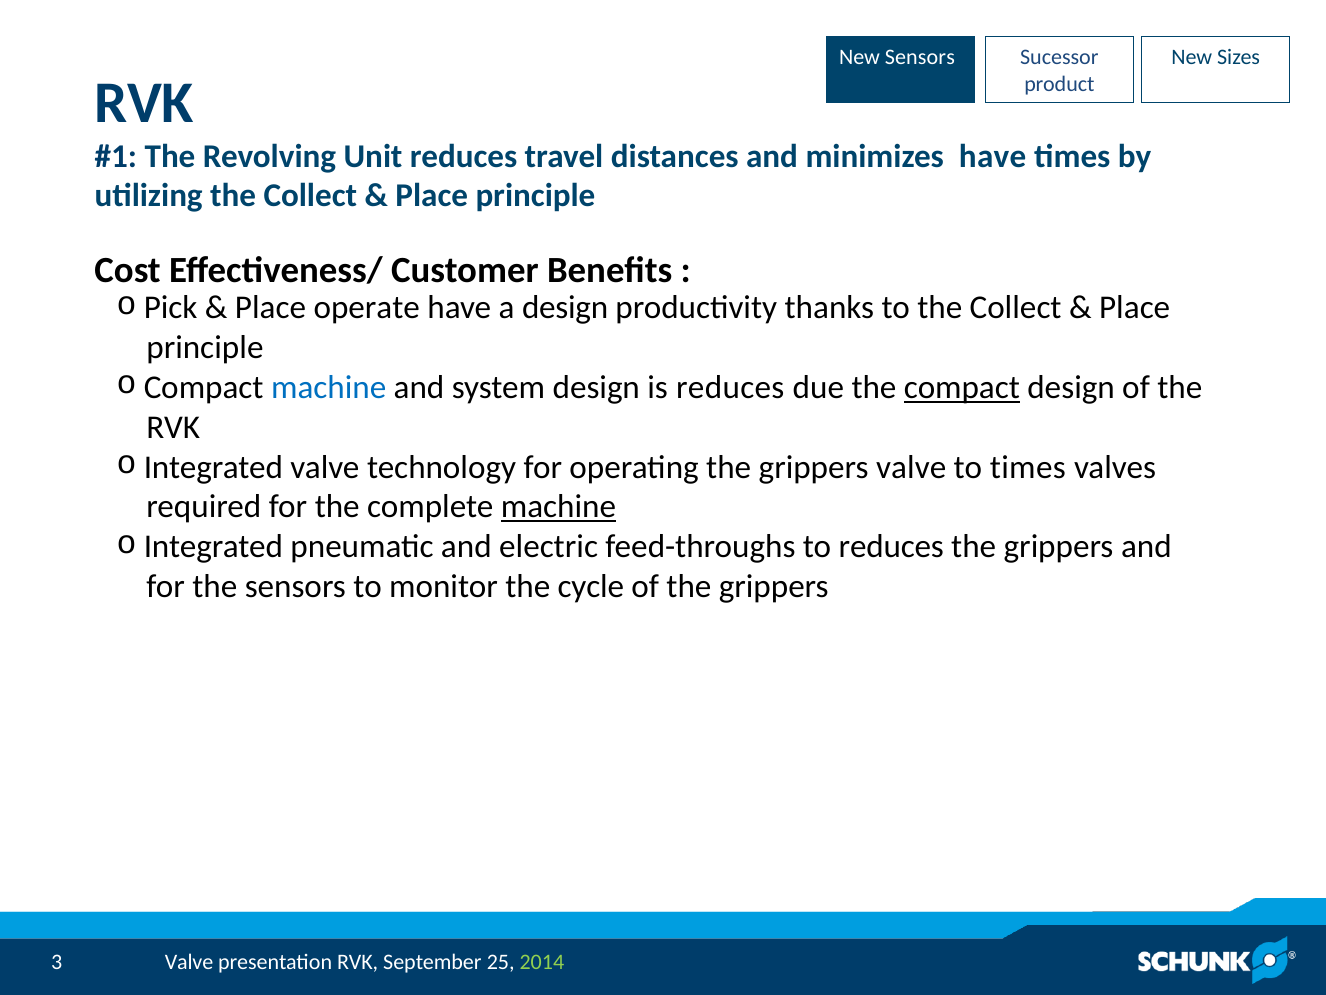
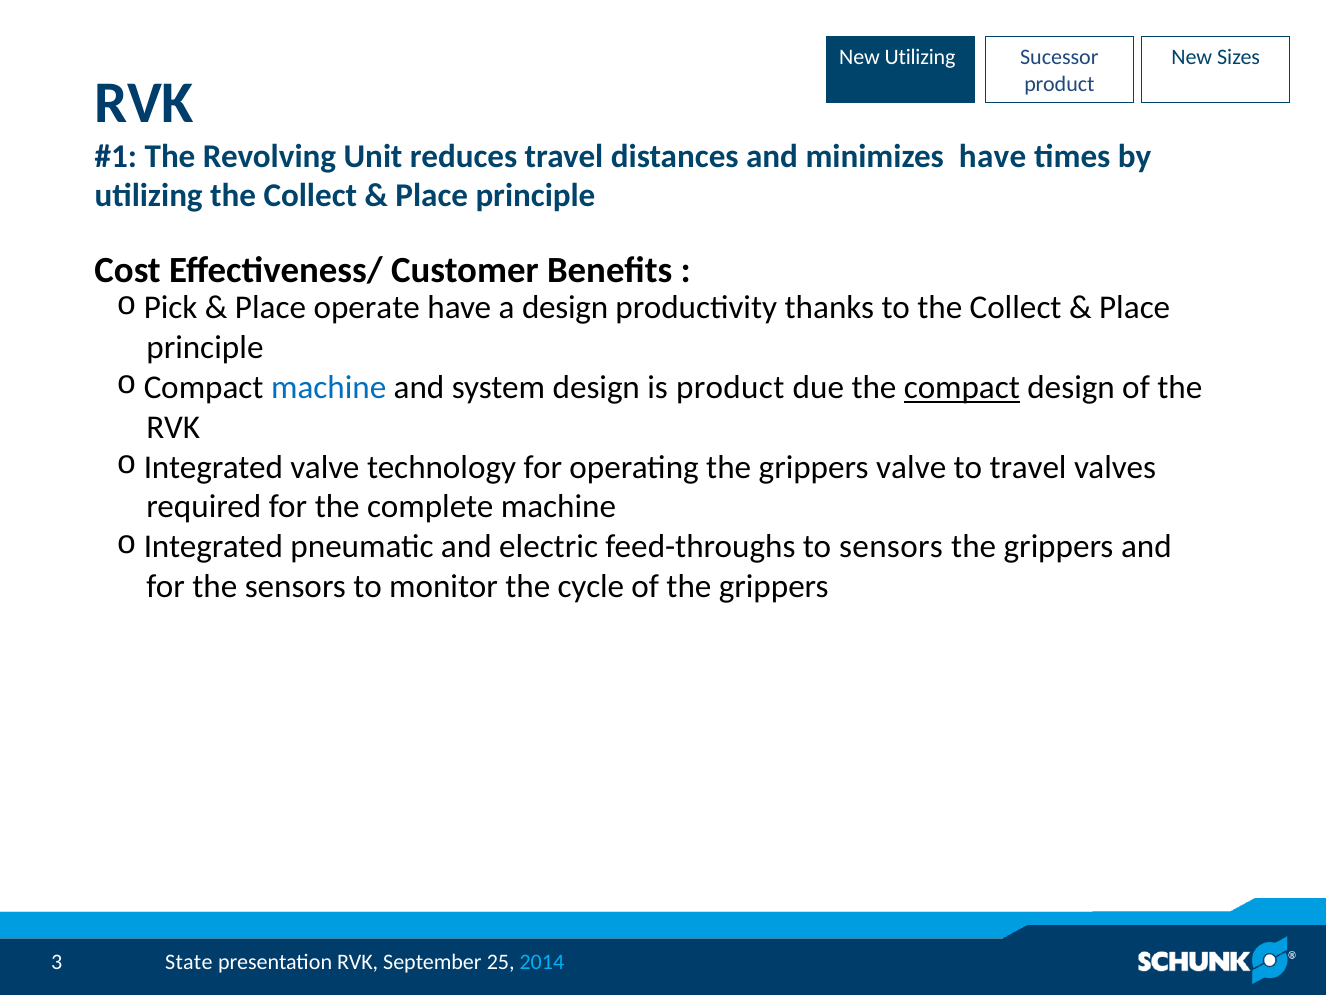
New Sensors: Sensors -> Utilizing (920, 57)
is reduces: reduces -> product (730, 387)
to times: times -> travel (1028, 467)
machine underline: present -> none (558, 507)
to reduces: reduces -> sensors (891, 546)
Valve: Valve -> State (189, 962)
2014 colour: light green -> light blue (542, 962)
